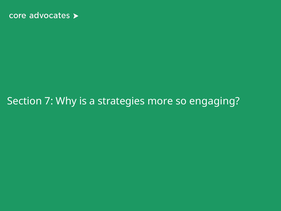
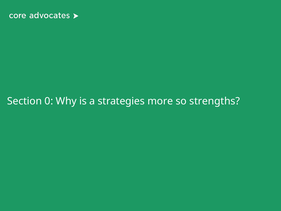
7: 7 -> 0 (49, 101)
engaging: engaging -> strengths (215, 101)
